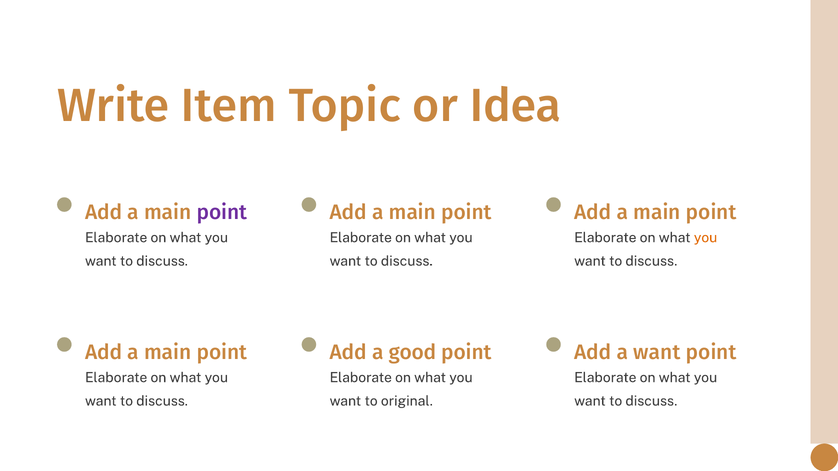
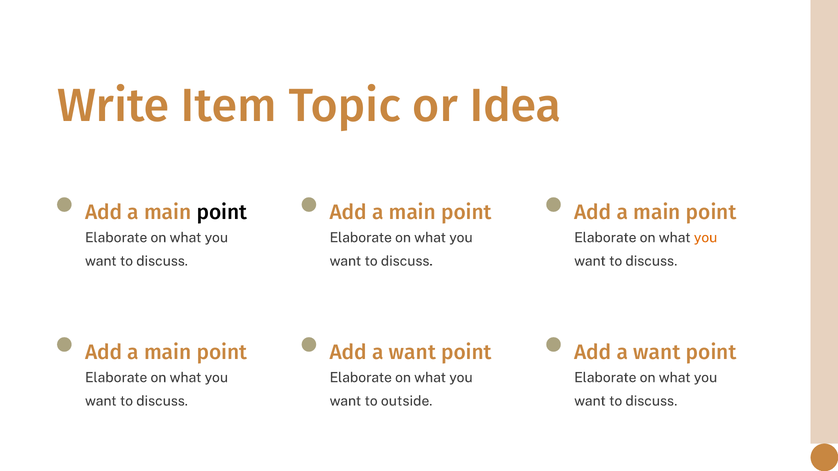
point colour: purple -> black (222, 213)
good: good -> want (412, 353)
original: original -> outside (407, 401)
